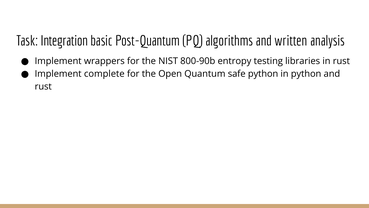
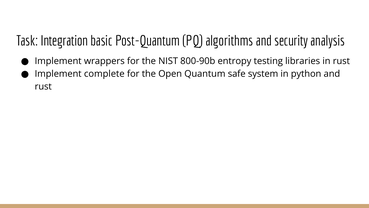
written: written -> security (291, 41)
safe python: python -> system (263, 74)
